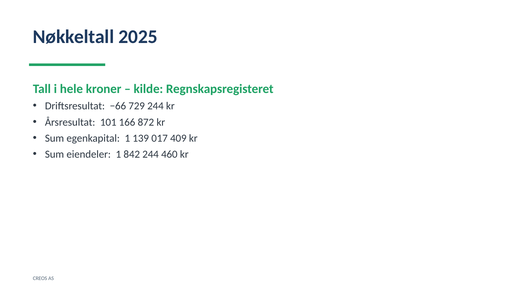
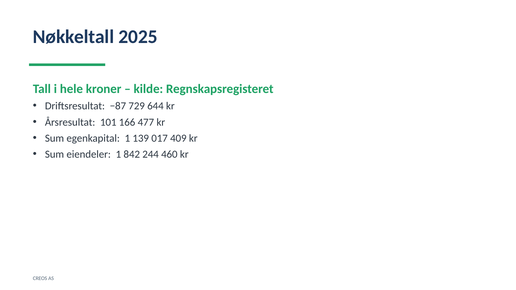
−66: −66 -> −87 (118, 106)
729 244: 244 -> 644 (155, 106)
872: 872 -> 477 (146, 122)
